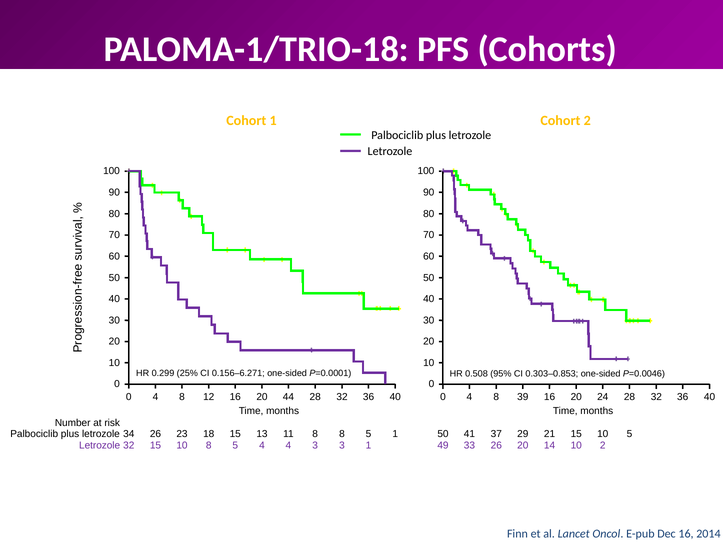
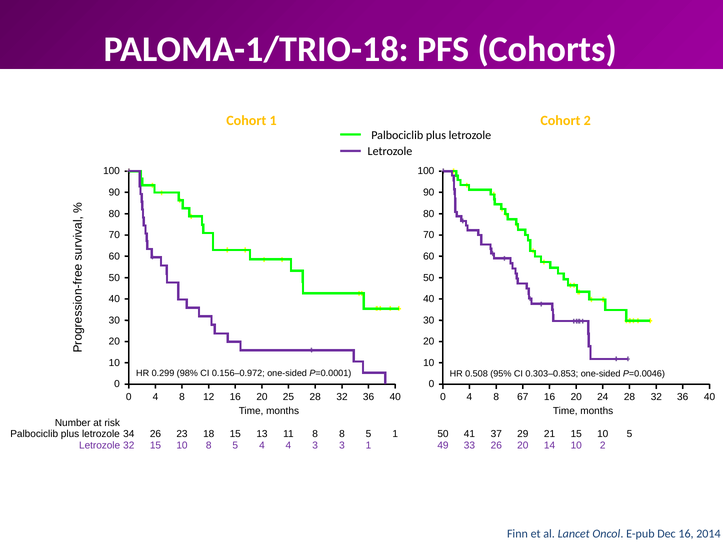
25%: 25% -> 98% (187, 373)
0.156–6.271: 0.156–6.271 -> 0.156–0.972 (238, 373)
44: 44 -> 25 (288, 397)
39: 39 -> 67 (523, 397)
